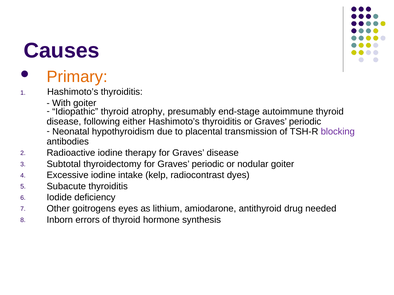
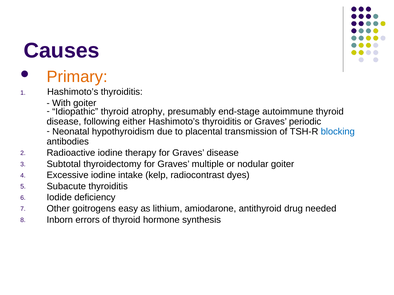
blocking colour: purple -> blue (338, 132)
for Graves periodic: periodic -> multiple (208, 164)
eyes: eyes -> easy (128, 209)
